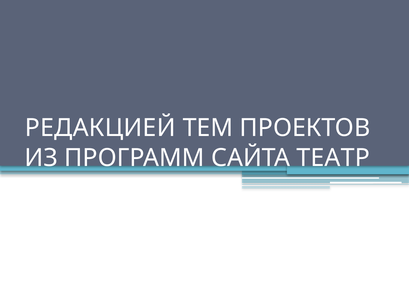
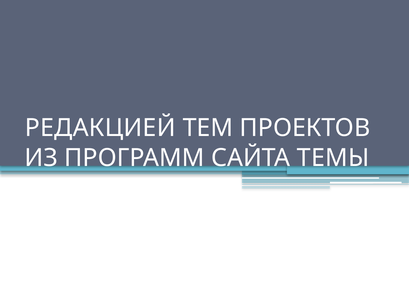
ТЕАТР: ТЕАТР -> ТЕМЫ (333, 158)
